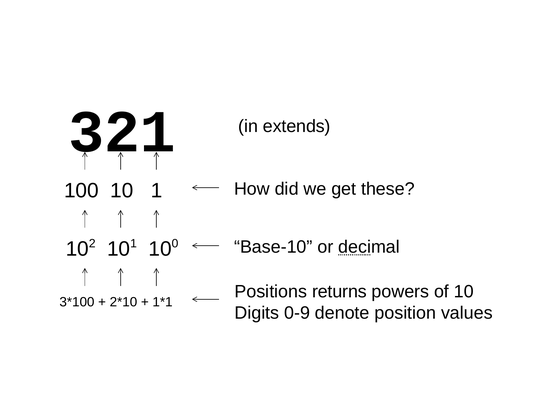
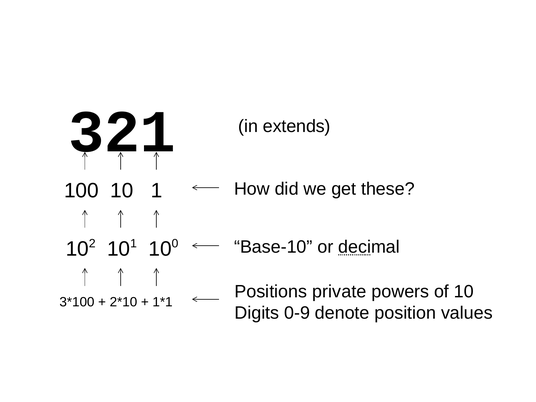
returns: returns -> private (339, 292)
